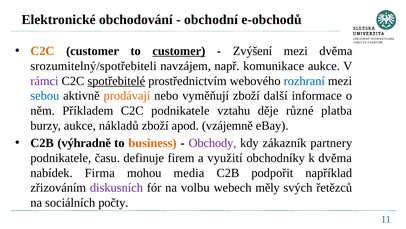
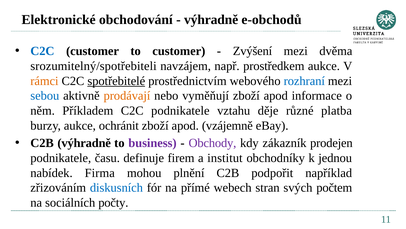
obchodní: obchodní -> výhradně (211, 20)
C2C colour: orange -> blue (42, 51)
customer underline: present -> none (179, 51)
komunikace: komunikace -> prostředkem (274, 66)
rámci colour: purple -> orange (44, 81)
vyměňují zboží další: další -> apod (276, 96)
nákladů: nákladů -> ochránit (119, 125)
business colour: orange -> purple (152, 143)
partnery: partnery -> prodejen (331, 143)
využití: využití -> institut (225, 158)
k dvěma: dvěma -> jednou (335, 158)
media: media -> plnění (189, 172)
diskusních colour: purple -> blue (116, 187)
volbu: volbu -> přímé (195, 187)
měly: měly -> stran (268, 187)
řetězců: řetězců -> počtem (334, 187)
